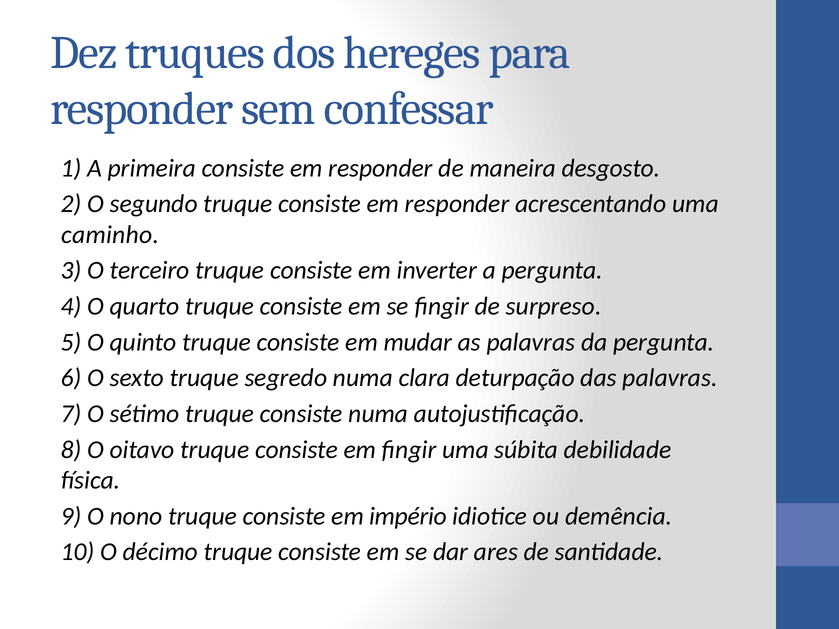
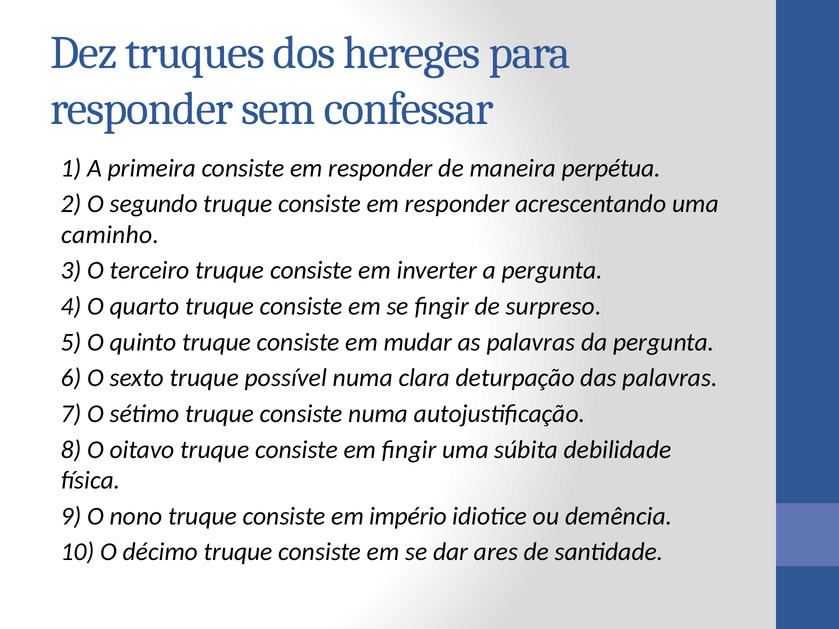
desgosto: desgosto -> perpétua (611, 168)
segredo: segredo -> possível (286, 378)
